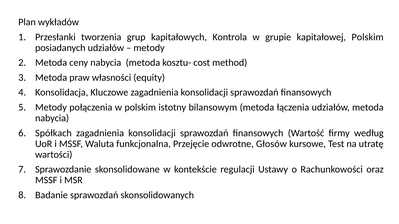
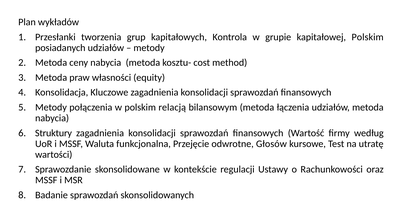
istotny: istotny -> relacją (172, 108)
Spółkach: Spółkach -> Struktury (53, 133)
